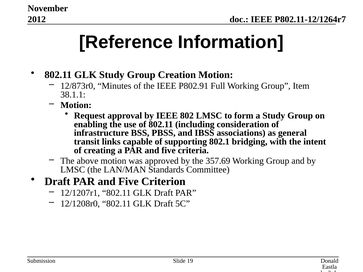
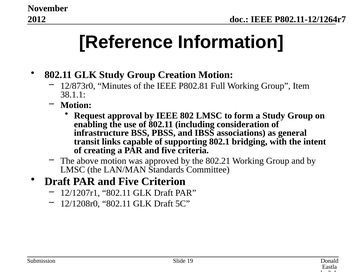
P802.91: P802.91 -> P802.81 (194, 86)
357.69: 357.69 -> 802.21 (218, 161)
